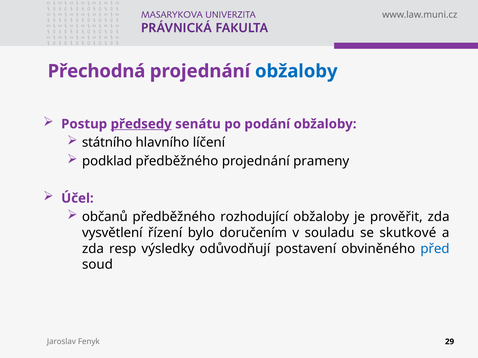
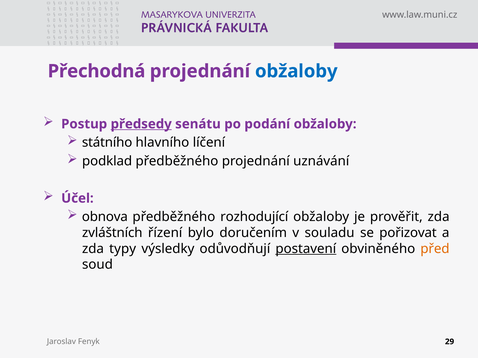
prameny: prameny -> uznávání (321, 161)
občanů: občanů -> obnova (105, 217)
vysvětlení: vysvětlení -> zvláštních (112, 233)
skutkové: skutkové -> pořizovat (408, 233)
resp: resp -> typy (123, 249)
postavení underline: none -> present (306, 249)
před colour: blue -> orange (435, 249)
